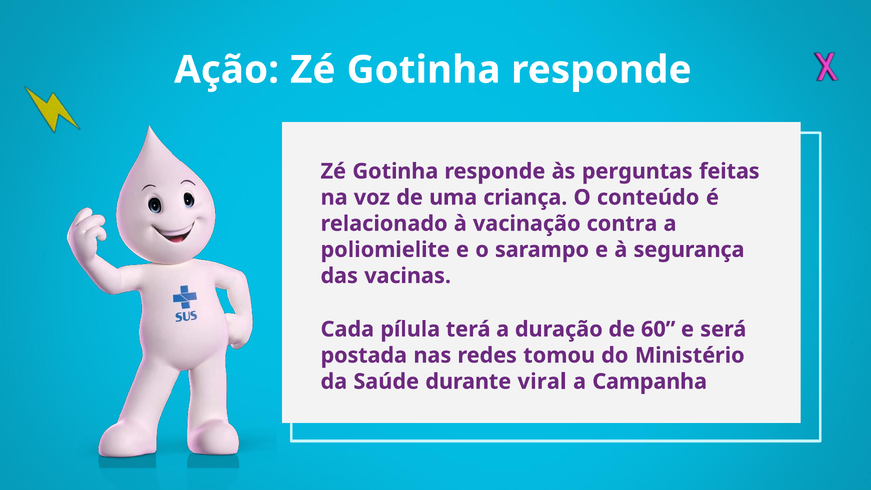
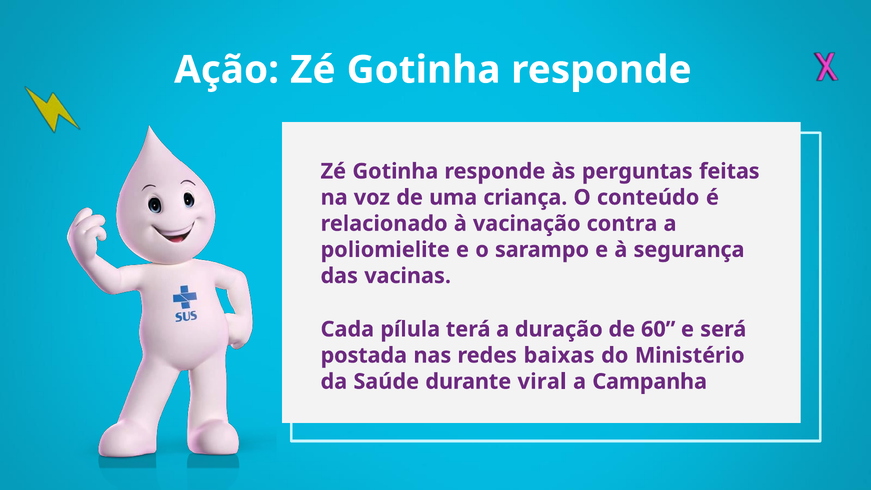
tomou: tomou -> baixas (559, 355)
